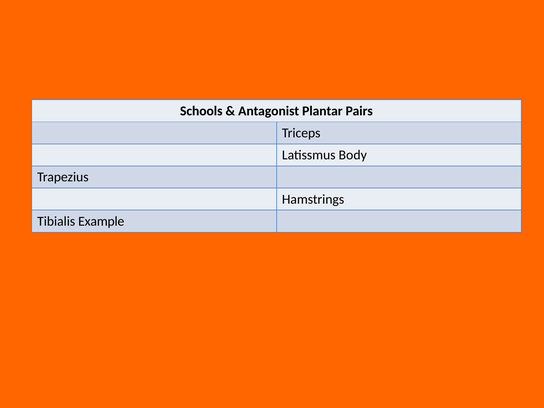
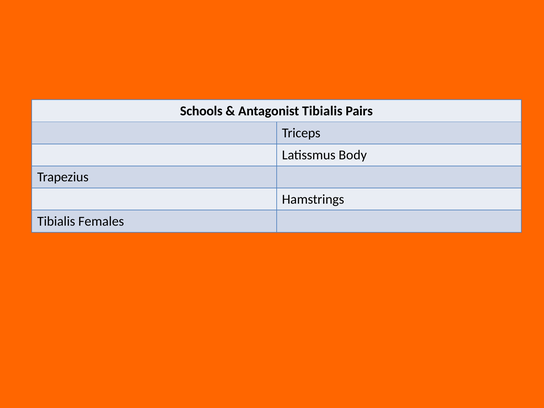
Antagonist Plantar: Plantar -> Tibialis (322, 111)
Example: Example -> Females (101, 221)
